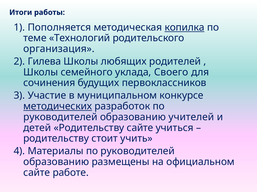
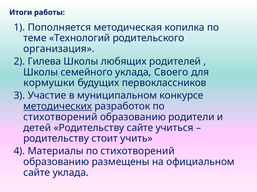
копилка underline: present -> none (185, 27)
сочинения: сочинения -> кормушки (49, 83)
руководителей: руководителей -> стихотворений (60, 117)
учителей: учителей -> родители (191, 117)
Материалы по руководителей: руководителей -> стихотворений (138, 152)
сайте работе: работе -> уклада (71, 173)
